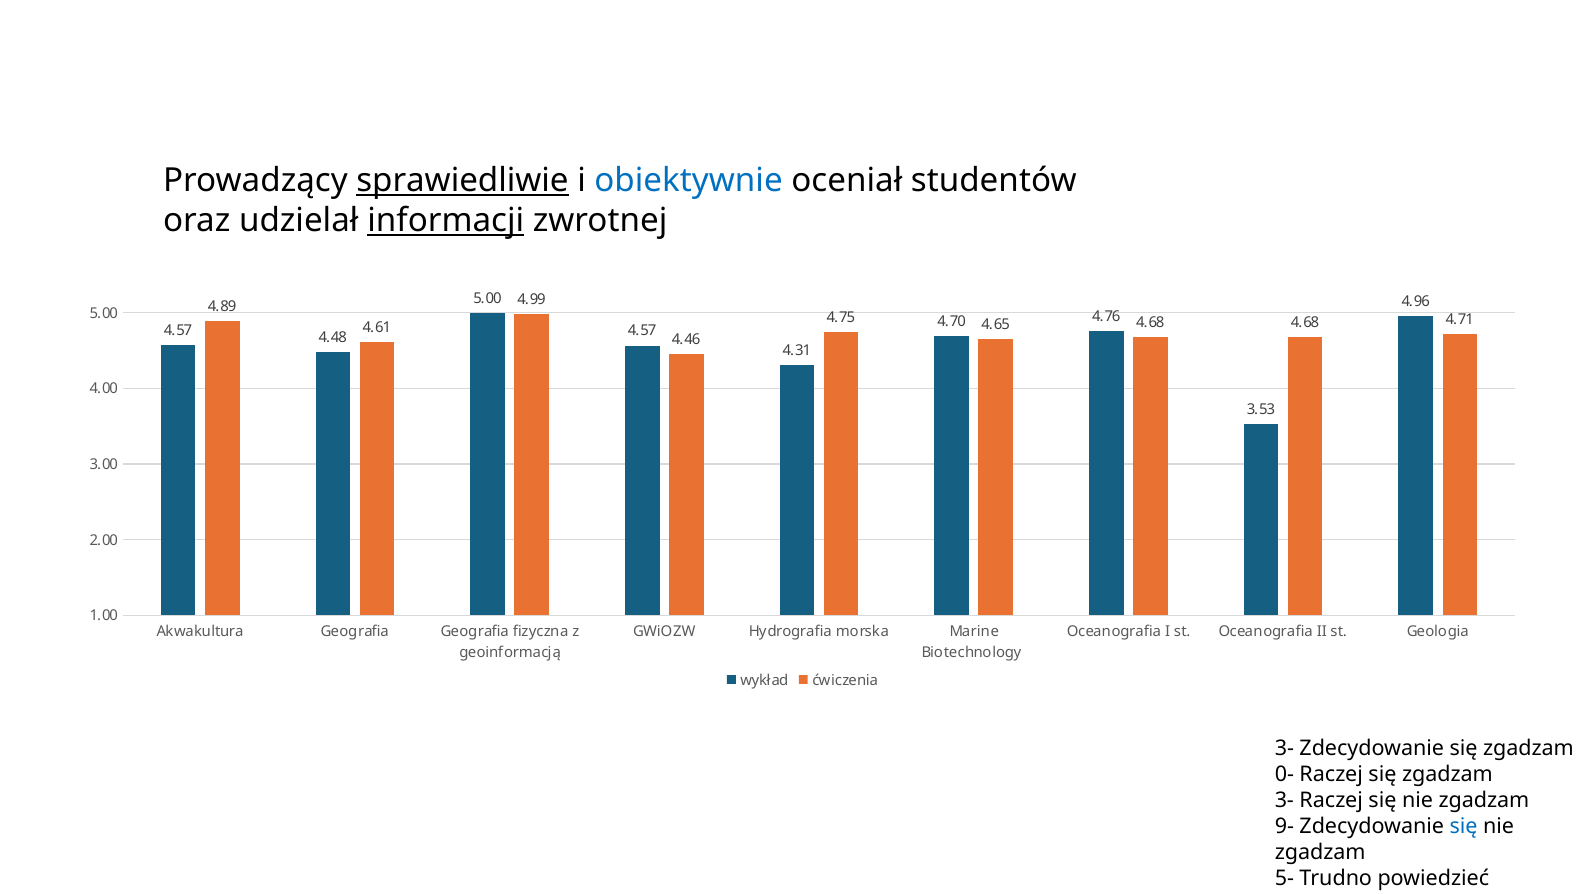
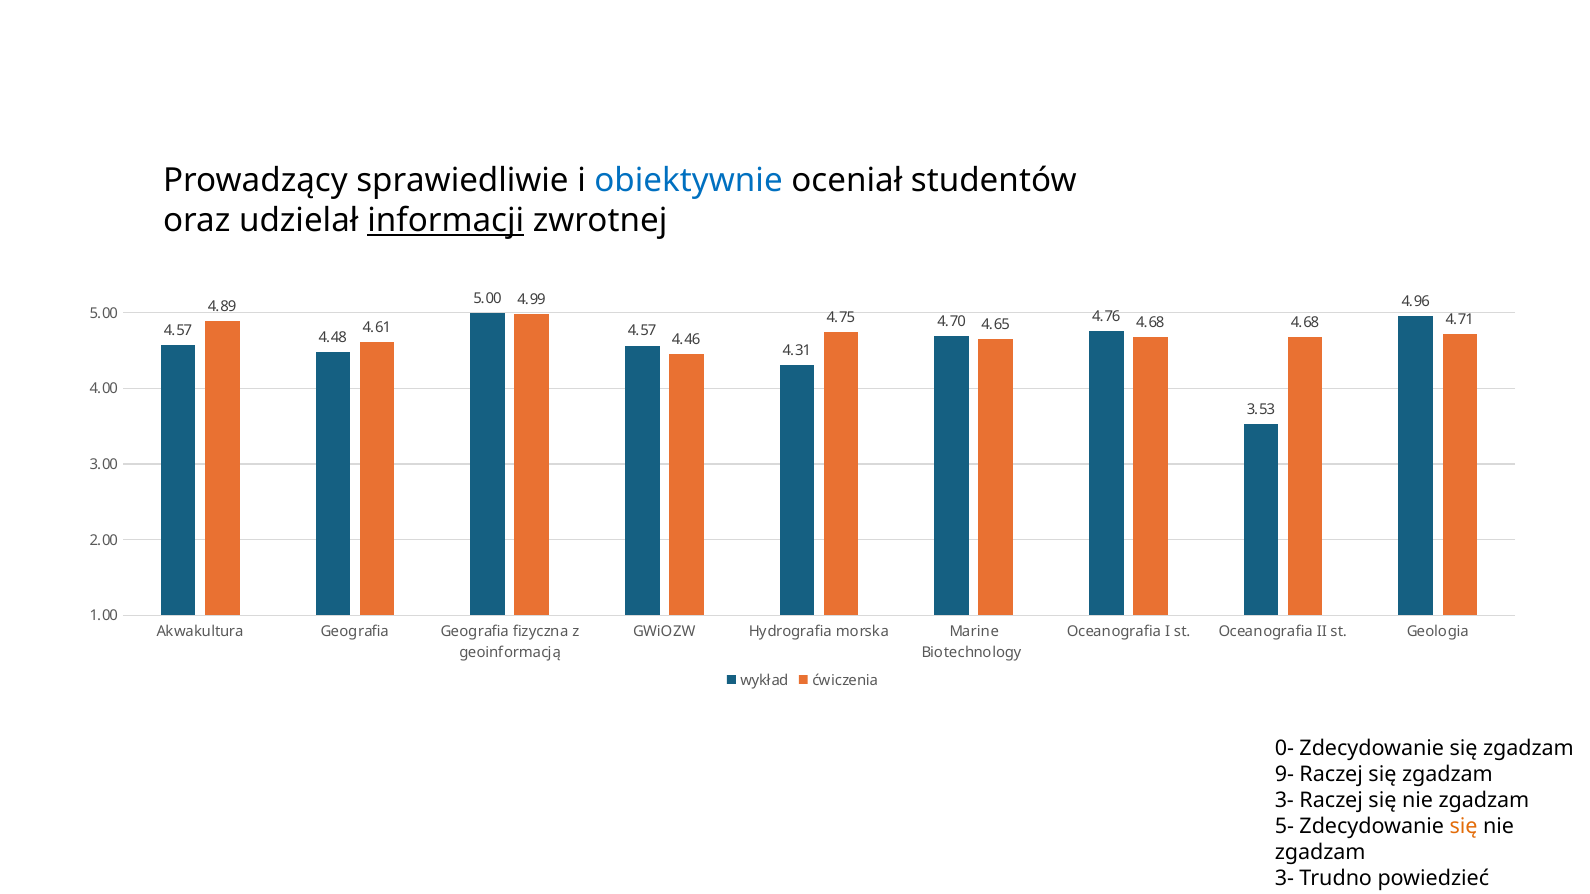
sprawiedliwie underline: present -> none (462, 181)
3-: 3- -> 0- (1284, 749)
0-: 0- -> 9- (1284, 775)
9-: 9- -> 5- (1284, 827)
się colour: blue -> orange (1464, 827)
5-: 5- -> 3- (1284, 878)
